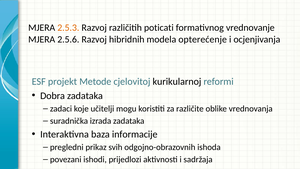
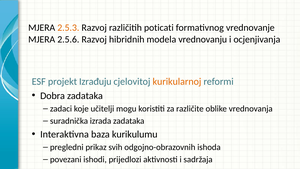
opterećenje: opterećenje -> vrednovanju (203, 39)
Metode: Metode -> Izrađuju (95, 82)
kurikularnoj colour: black -> orange (177, 82)
informacije: informacije -> kurikulumu (135, 134)
